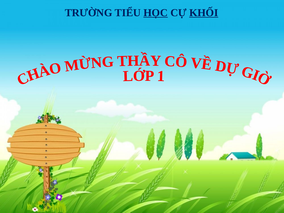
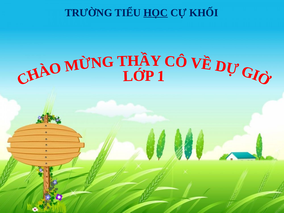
KHỐI underline: present -> none (204, 13)
